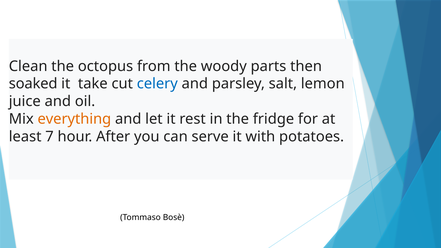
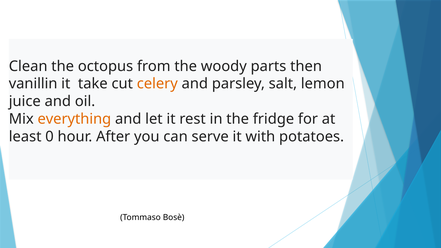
soaked: soaked -> vanillin (33, 84)
celery colour: blue -> orange (157, 84)
7: 7 -> 0 (49, 137)
